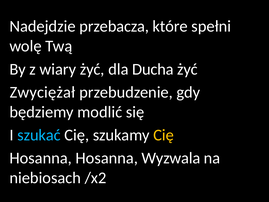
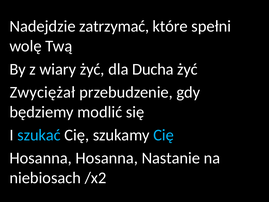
przebacza: przebacza -> zatrzymać (114, 26)
Cię colour: yellow -> light blue (164, 135)
Wyzwala: Wyzwala -> Nastanie (171, 158)
